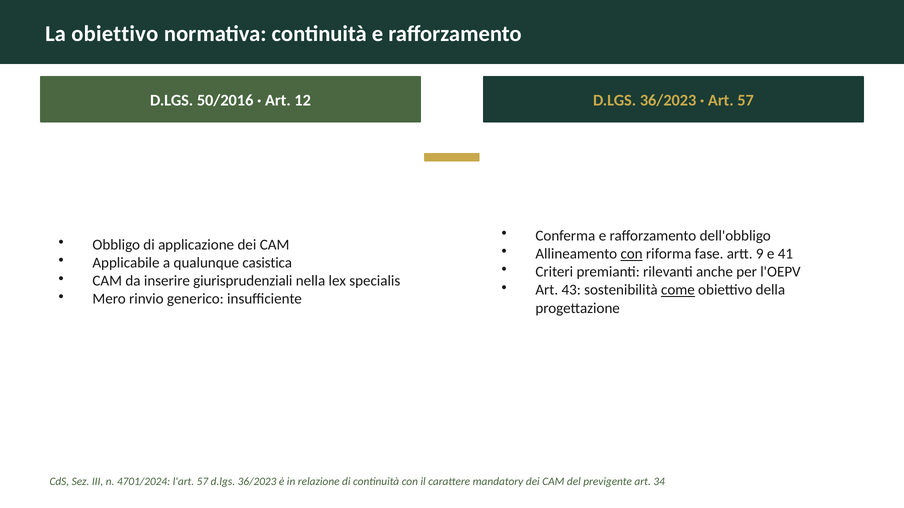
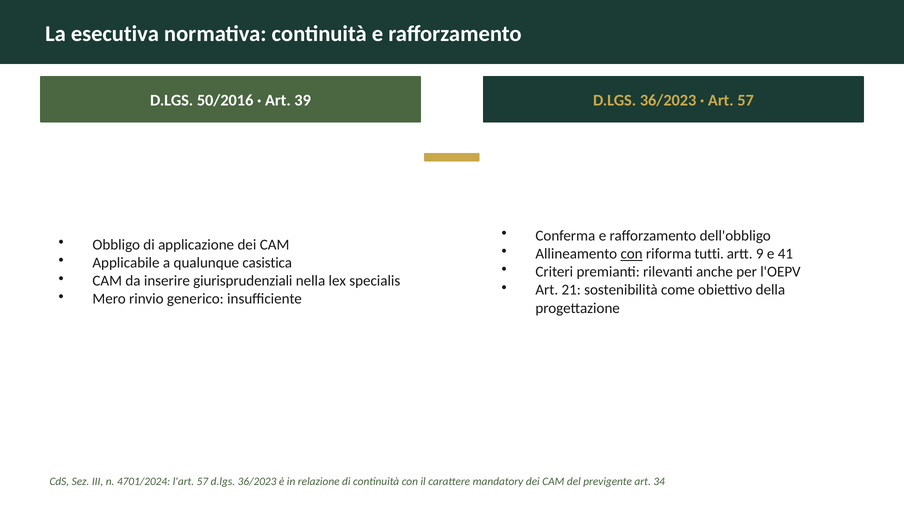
La obiettivo: obiettivo -> esecutiva (115, 34)
12: 12 -> 39 (303, 101)
fase: fase -> tutti (709, 254)
43: 43 -> 21 (571, 290)
come underline: present -> none (678, 290)
